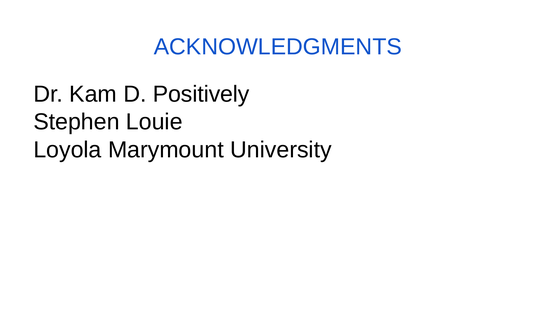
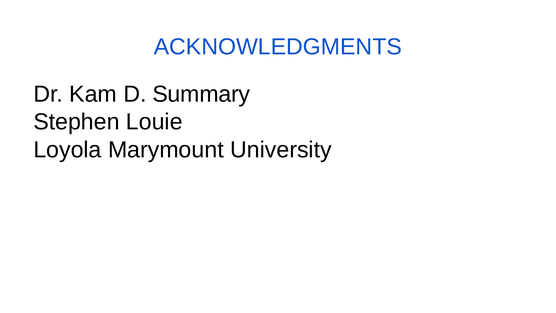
Positively: Positively -> Summary (201, 94)
